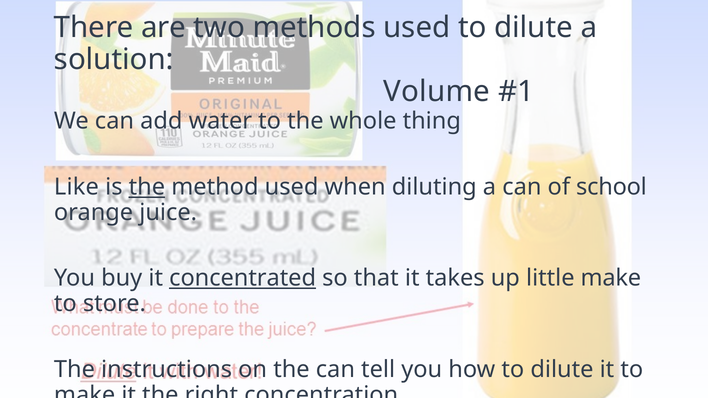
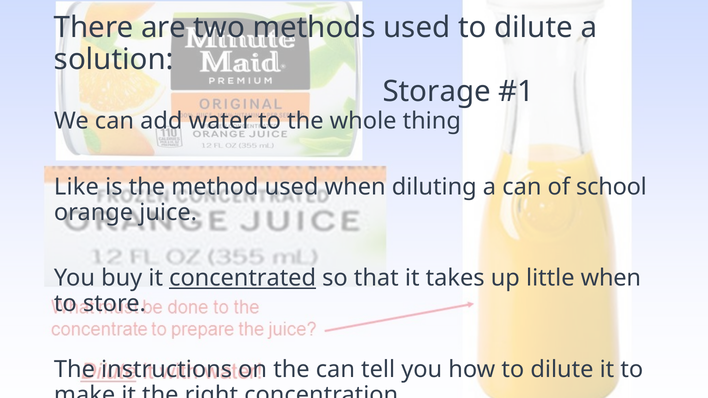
Volume: Volume -> Storage (437, 91)
the underline: present -> none (147, 187)
little make: make -> when (611, 278)
